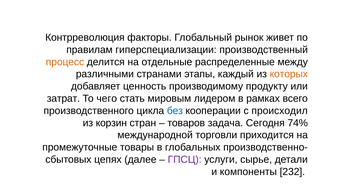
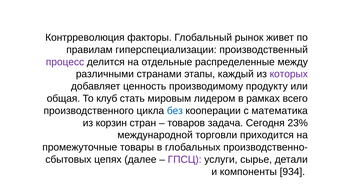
процесс colour: orange -> purple (65, 62)
которых colour: orange -> purple (289, 74)
затрат: затрат -> общая (63, 98)
чего: чего -> клуб (107, 98)
происходил: происходил -> математика (280, 111)
74%: 74% -> 23% (298, 123)
232: 232 -> 934 (292, 171)
